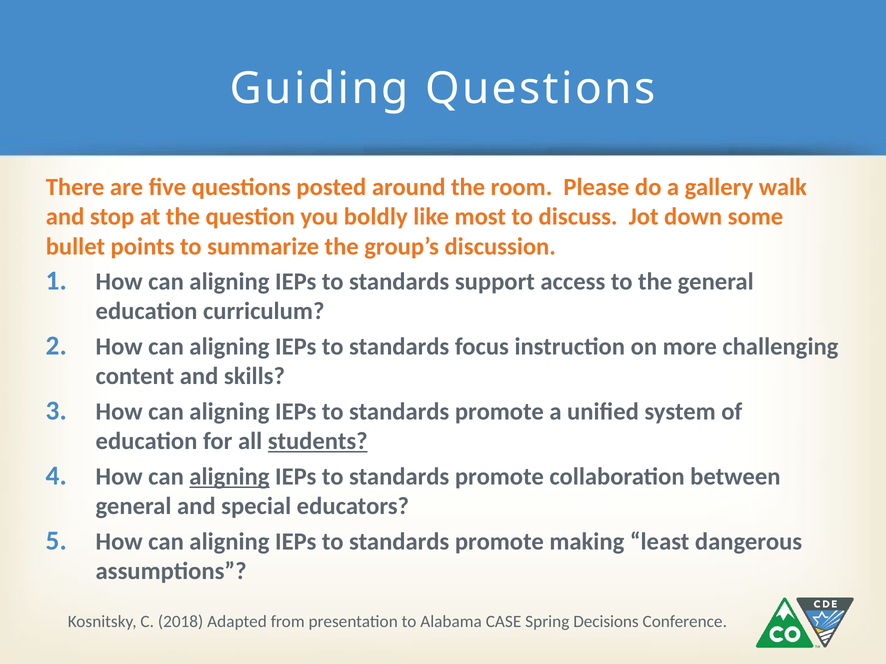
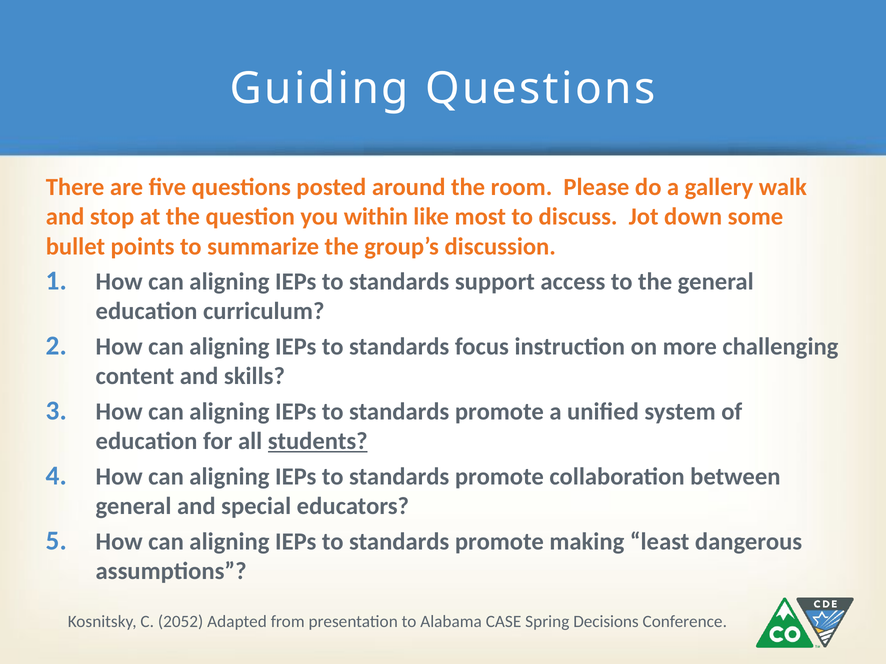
boldly: boldly -> within (376, 217)
aligning underline: present -> none (229, 477)
2018: 2018 -> 2052 (181, 622)
